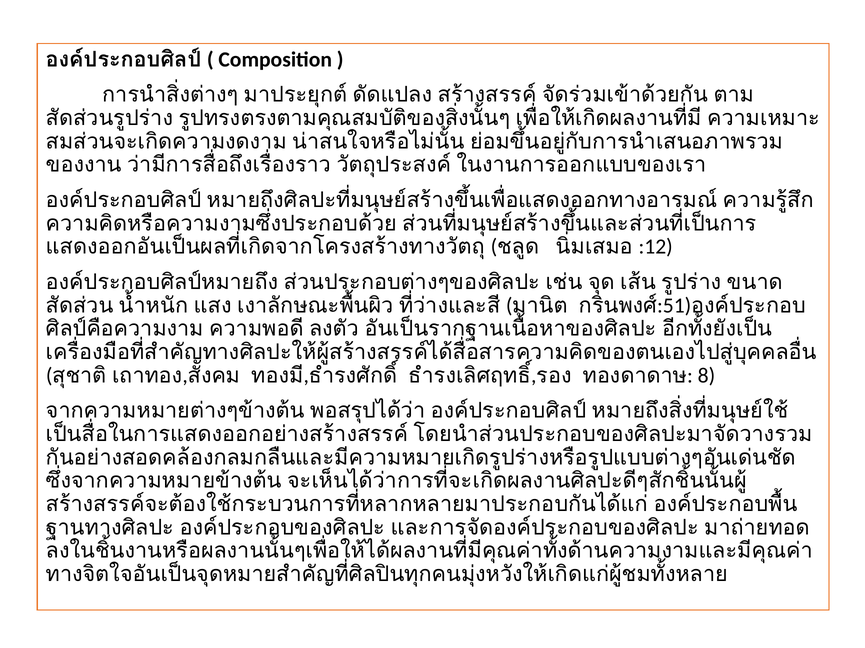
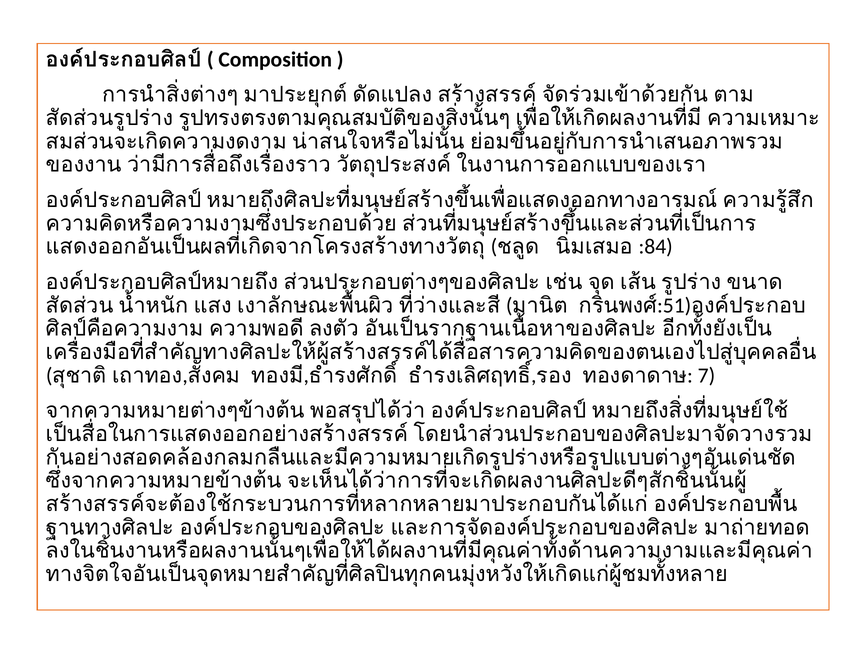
:12: :12 -> :84 (656, 247)
8: 8 -> 7 (706, 376)
